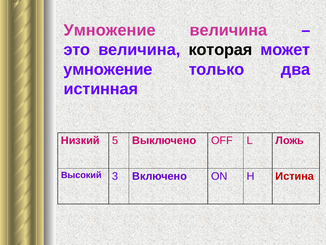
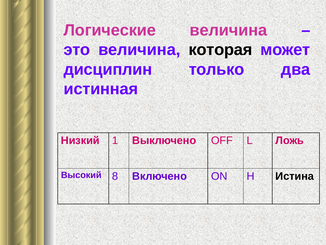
Умножение: Умножение -> Логические (110, 30)
умножение: умножение -> дисциплин (108, 69)
5: 5 -> 1 (115, 140)
3: 3 -> 8 (115, 176)
Истина colour: red -> black (295, 176)
